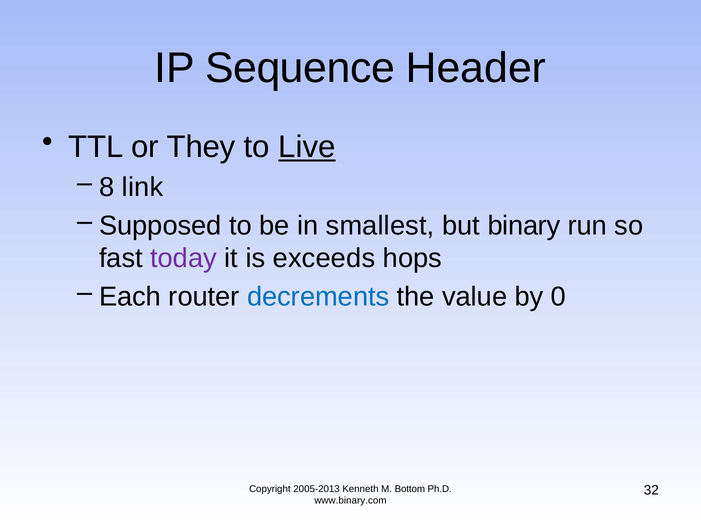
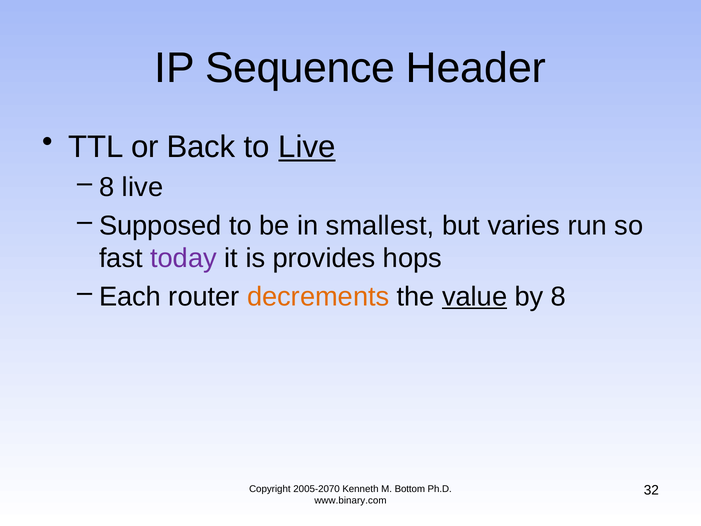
They: They -> Back (201, 147)
link: link -> live (143, 187)
binary: binary -> varies (524, 226)
exceeds: exceeds -> provides (324, 258)
decrements colour: blue -> orange (318, 296)
value underline: none -> present (475, 296)
0: 0 -> 8 (558, 296)
2005-2013: 2005-2013 -> 2005-2070 (317, 489)
